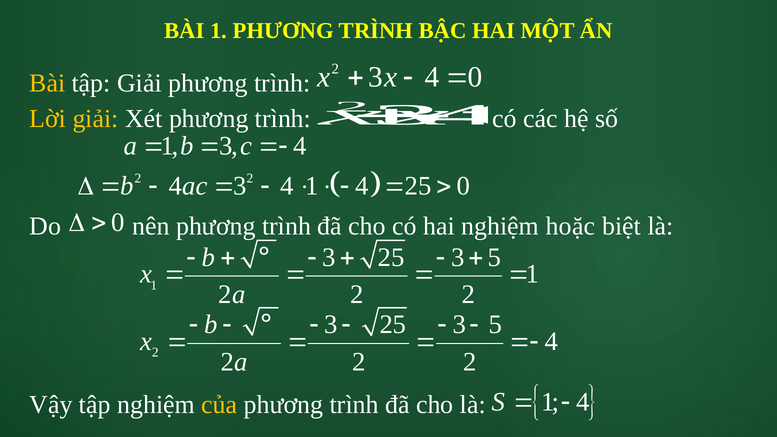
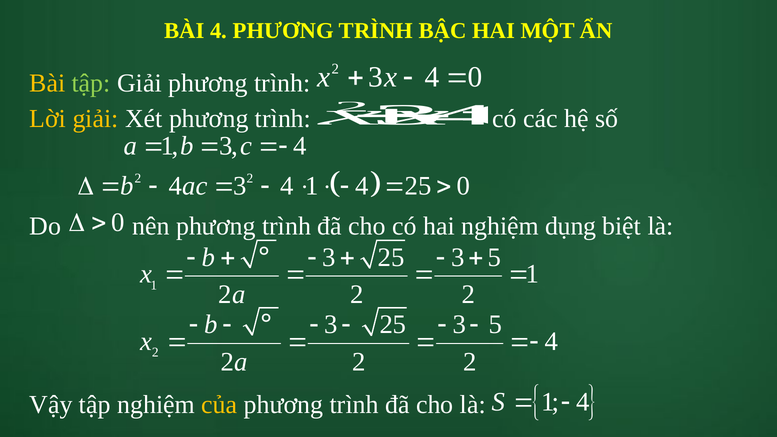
BÀI 1: 1 -> 4 (219, 31)
tập colour: white -> light green (91, 83)
hoặc: hoặc -> dụng (571, 226)
